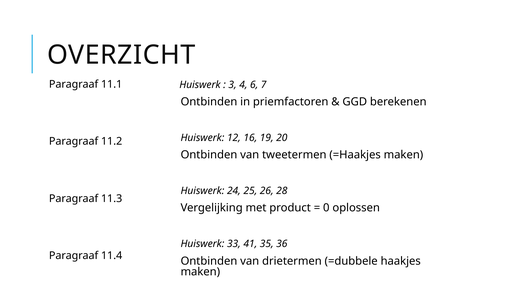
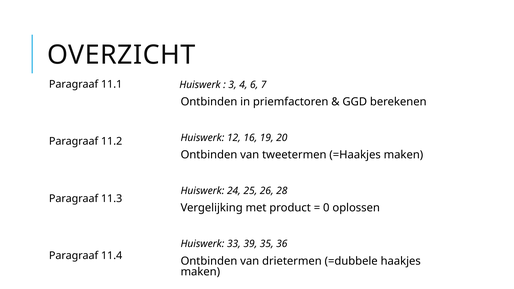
41: 41 -> 39 (250, 244)
